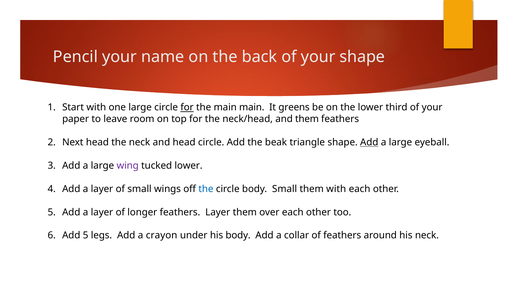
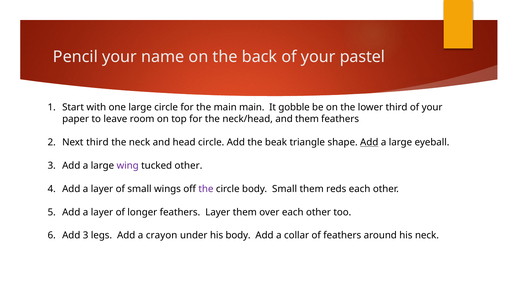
your shape: shape -> pastel (362, 57)
for underline: present -> none (187, 108)
greens: greens -> gobble (294, 108)
Next head: head -> third (97, 143)
tucked lower: lower -> other (188, 166)
the colour: blue -> purple (206, 189)
them with: with -> reds (336, 189)
Add 5: 5 -> 3 (86, 236)
